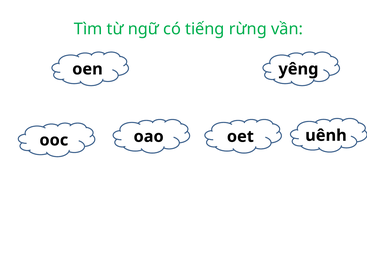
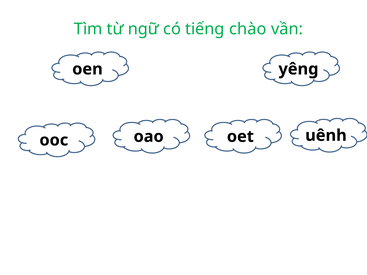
rừng: rừng -> chào (248, 29)
